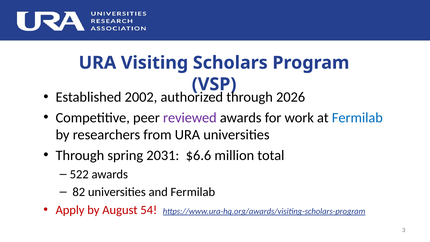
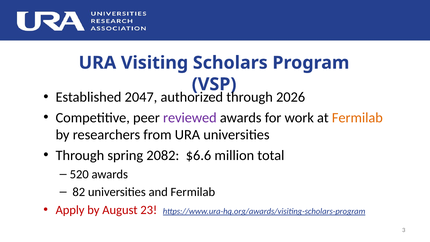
2002: 2002 -> 2047 (141, 97)
Fermilab colour: blue -> orange (357, 118)
2031: 2031 -> 2082 (163, 155)
522: 522 -> 520 (79, 174)
54: 54 -> 23 (149, 210)
